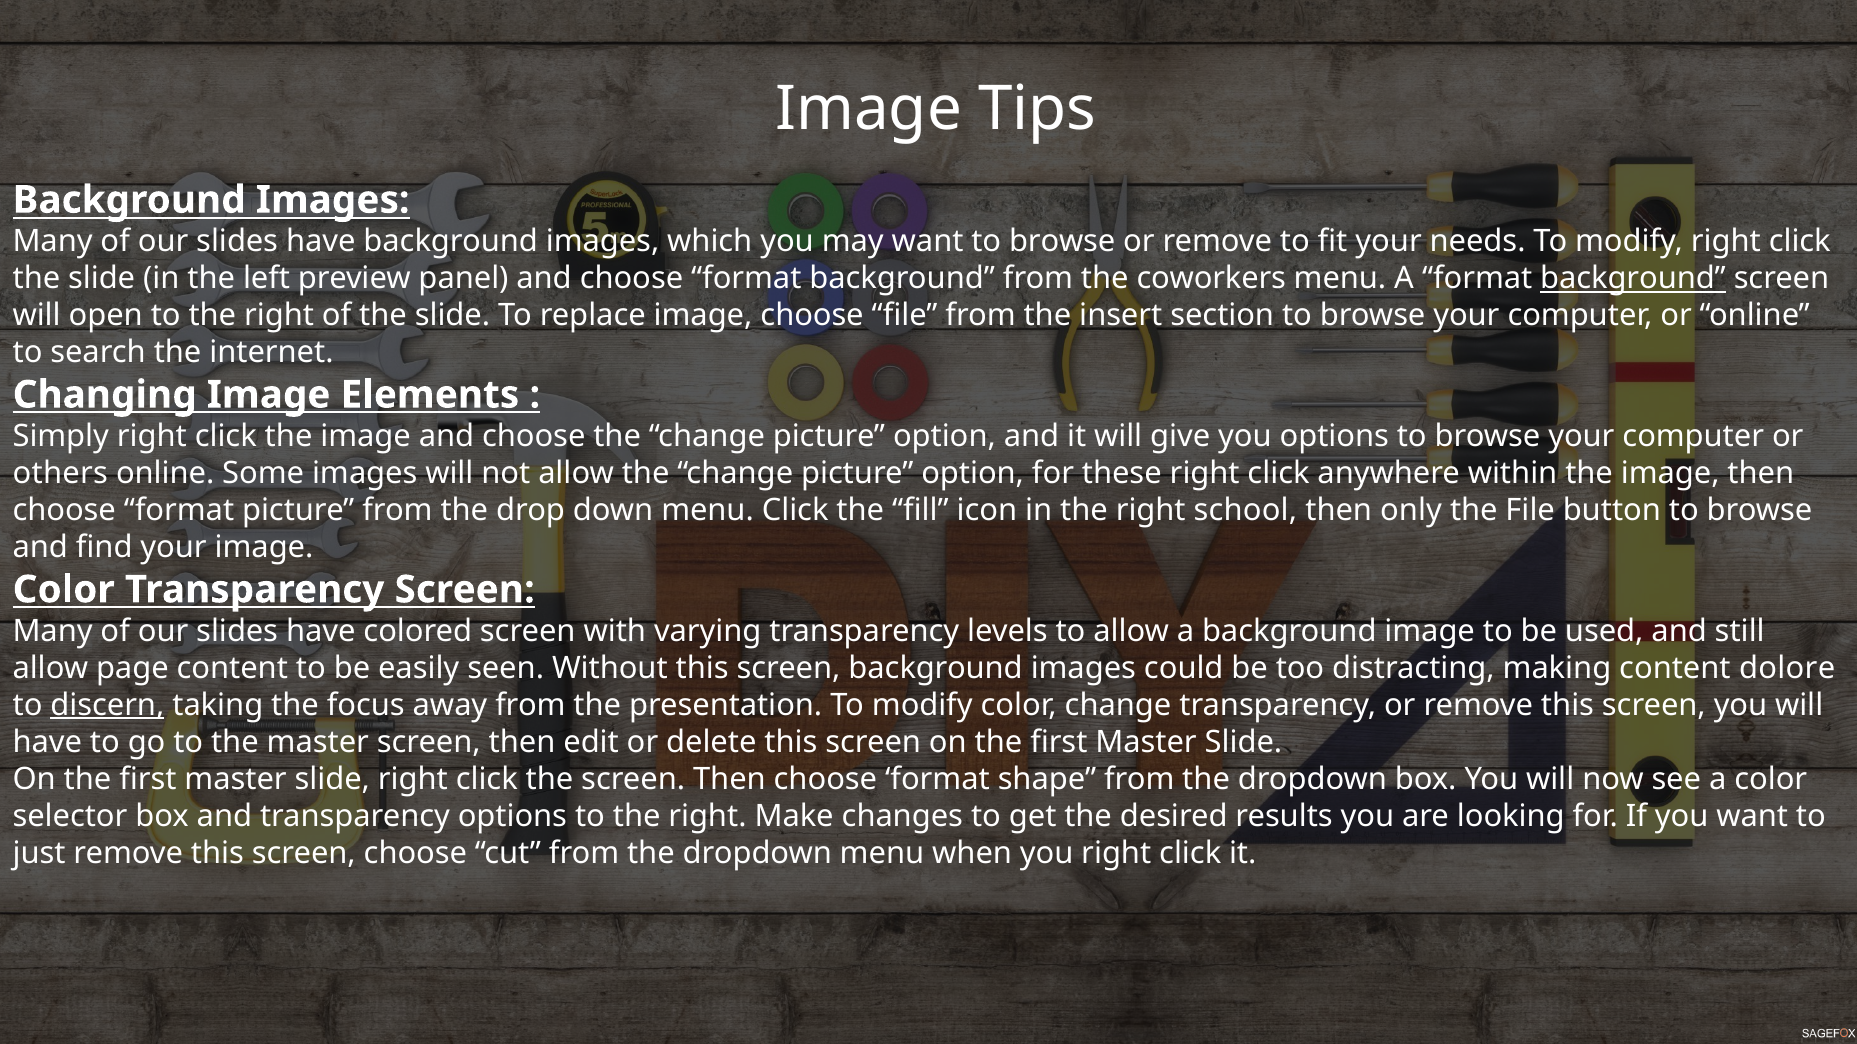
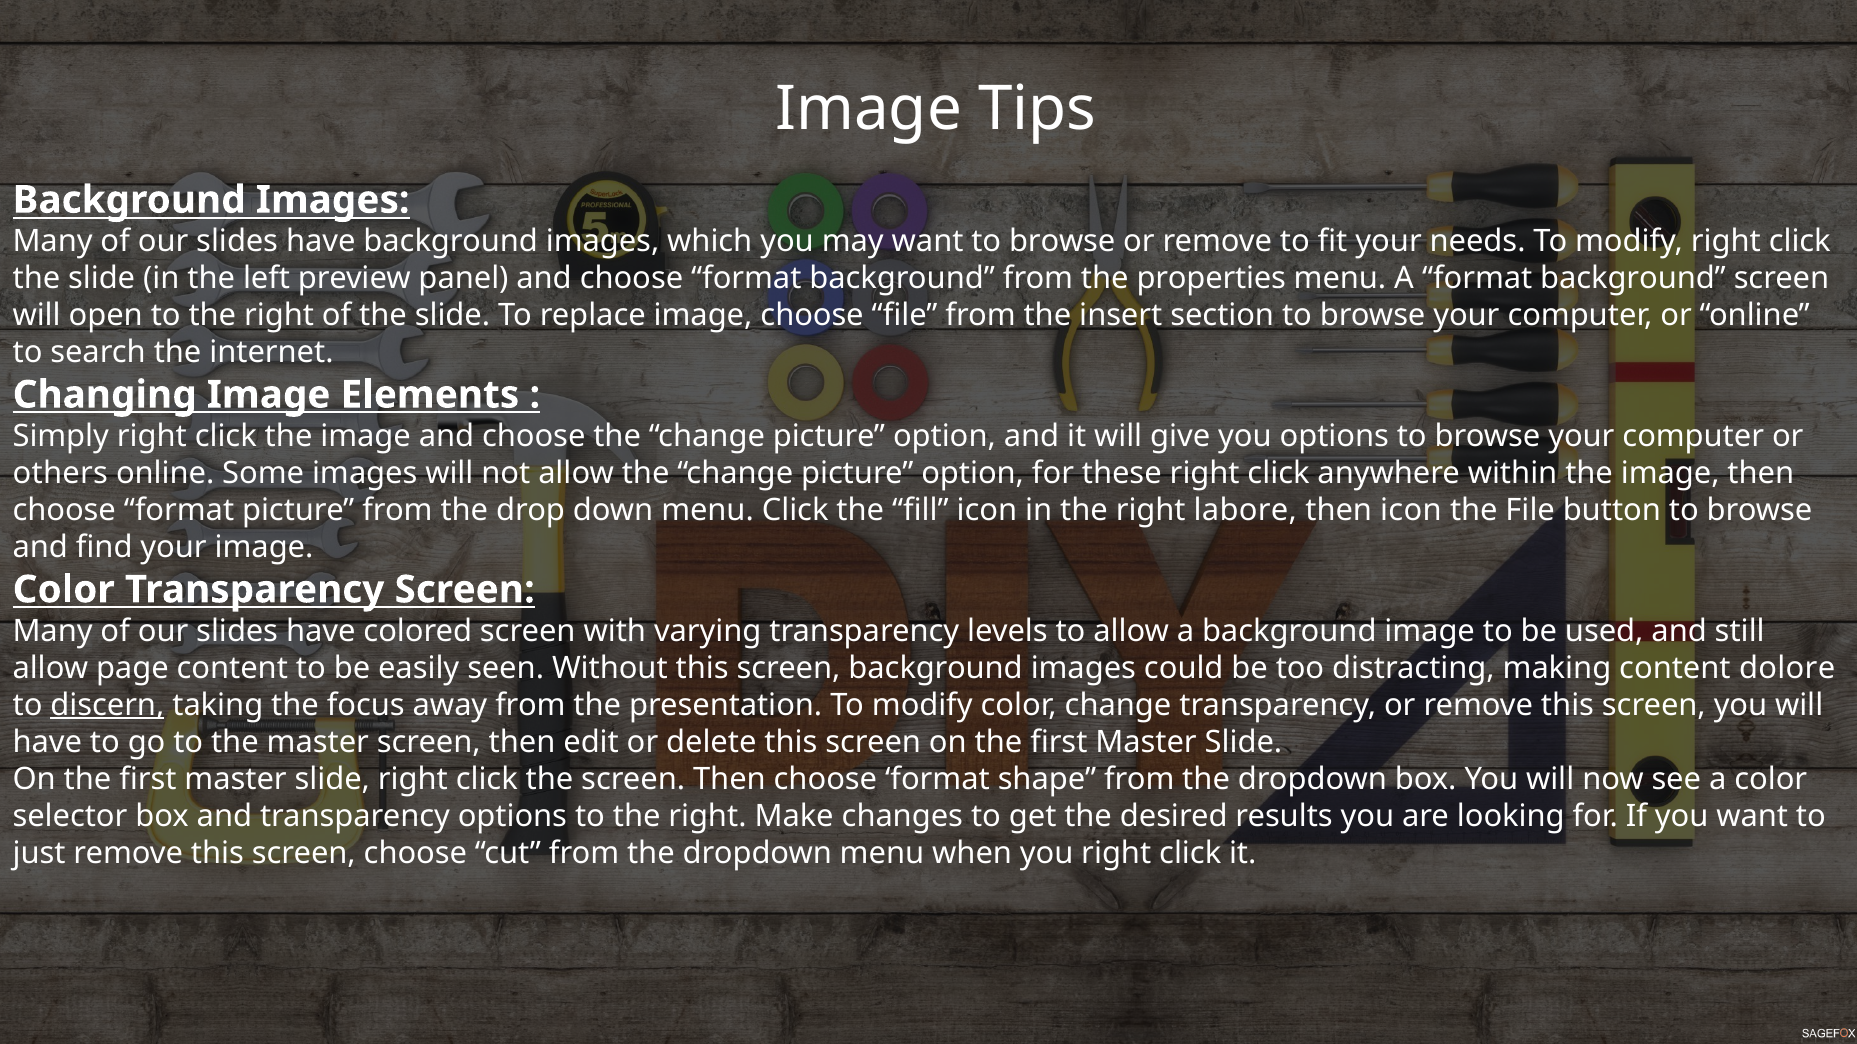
coworkers: coworkers -> properties (1211, 278)
background underline: present -> none (1633, 278)
school: school -> labore (1245, 510)
then only: only -> icon (1411, 510)
